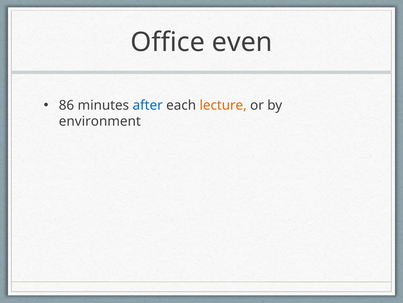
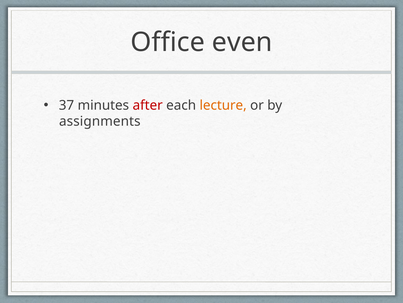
86: 86 -> 37 (66, 105)
after colour: blue -> red (148, 105)
environment: environment -> assignments (100, 121)
